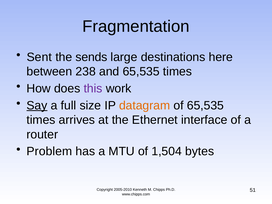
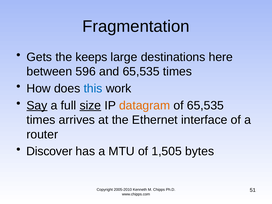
Sent: Sent -> Gets (39, 57)
sends: sends -> keeps (91, 57)
238: 238 -> 596 (86, 72)
this colour: purple -> blue (93, 89)
size underline: none -> present (90, 105)
Problem: Problem -> Discover (49, 151)
1,504: 1,504 -> 1,505 (167, 151)
